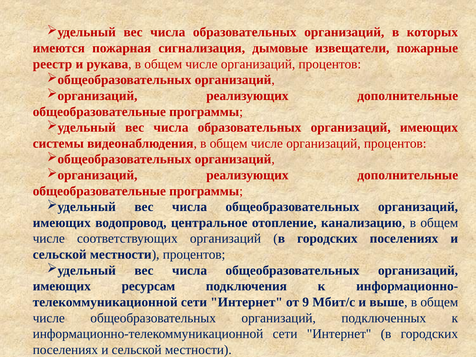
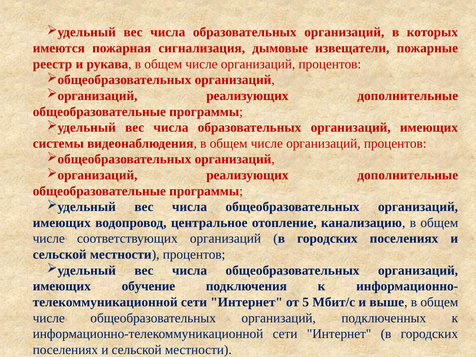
ресурсам: ресурсам -> обучение (148, 286)
9: 9 -> 5 (306, 302)
